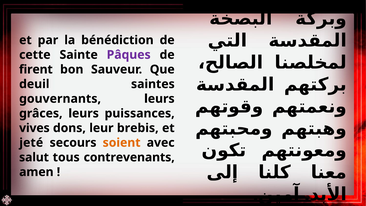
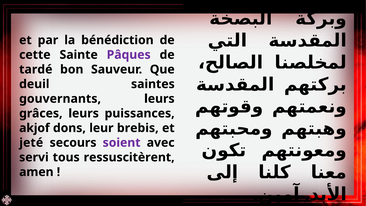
firent: firent -> tardé (36, 69)
vives: vives -> akjof (34, 128)
soient colour: orange -> purple (122, 143)
salut: salut -> servi (34, 157)
contrevenants: contrevenants -> ressuscitèrent (129, 157)
